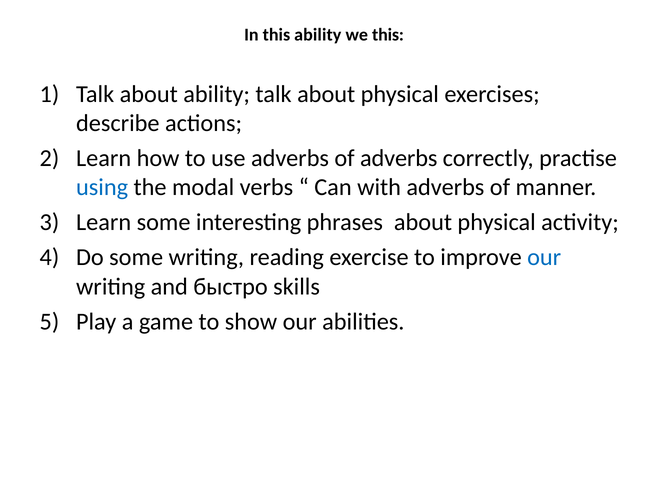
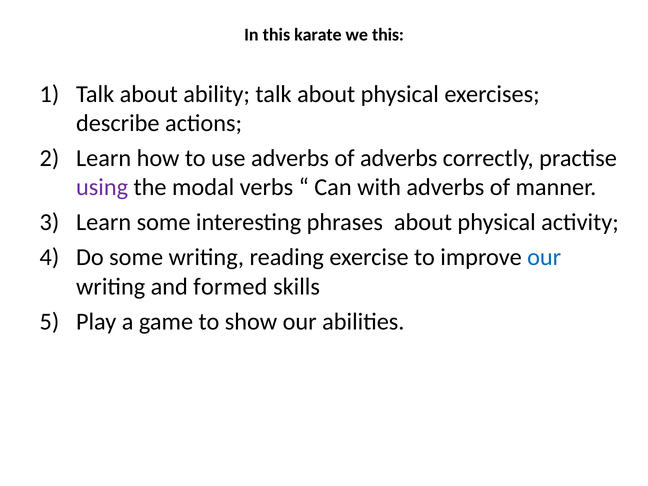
this ability: ability -> karate (318, 35)
using colour: blue -> purple (102, 187)
быстро: быстро -> formed (230, 287)
